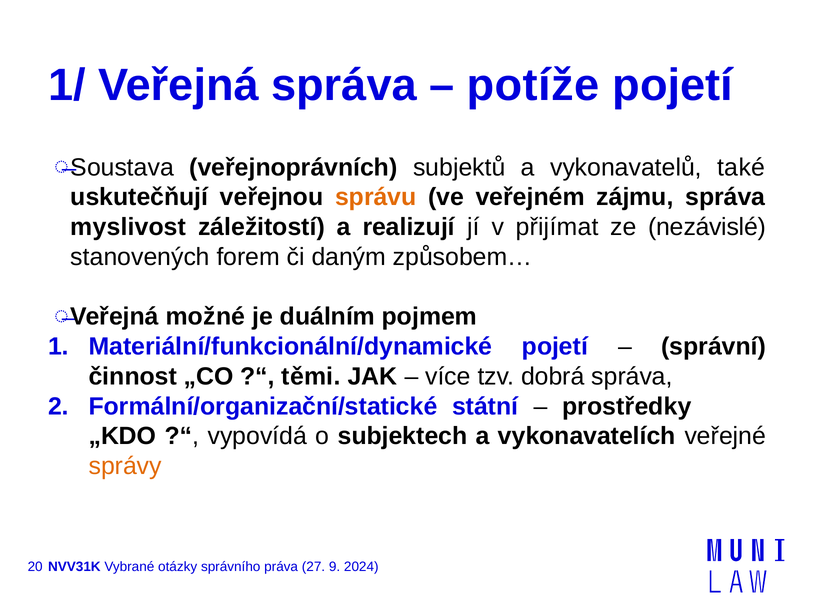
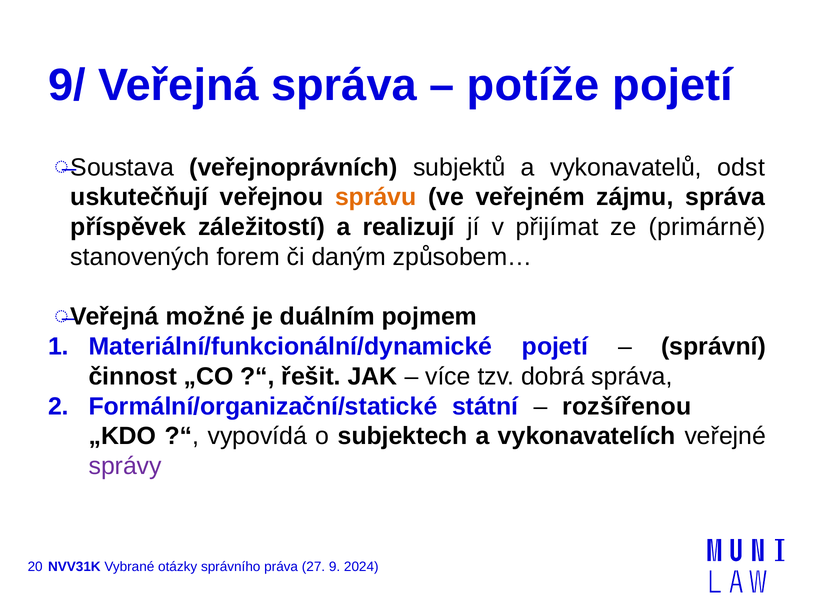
1/: 1/ -> 9/ (67, 85)
také: také -> odst (741, 167)
myslivost: myslivost -> příspěvek (128, 227)
nezávislé: nezávislé -> primárně (707, 227)
těmi: těmi -> řešit (311, 376)
prostředky: prostředky -> rozšířenou (627, 406)
správy colour: orange -> purple (125, 466)
